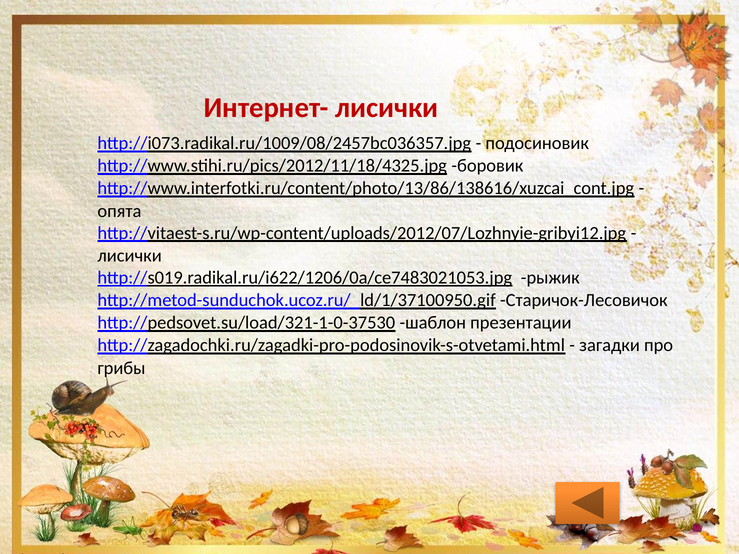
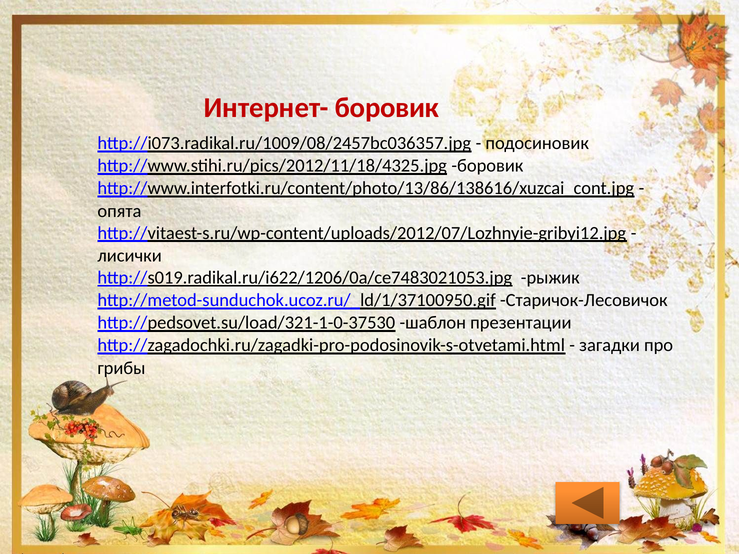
Интернет- лисички: лисички -> боровик (387, 108)
